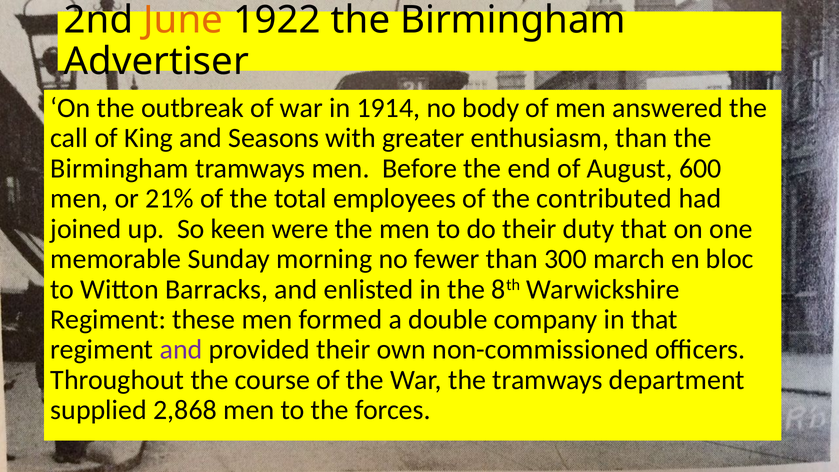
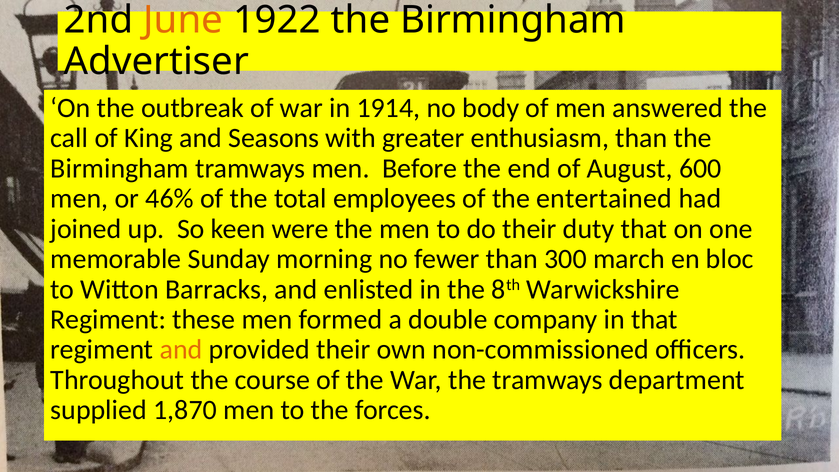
21%: 21% -> 46% (170, 199)
contributed: contributed -> entertained (604, 199)
and colour: purple -> orange (181, 350)
2,868: 2,868 -> 1,870 (185, 410)
